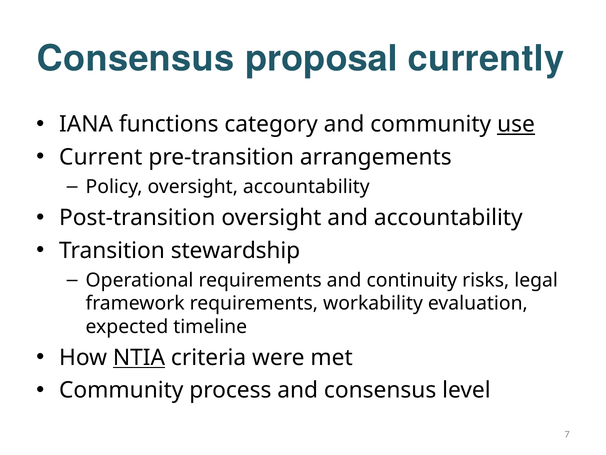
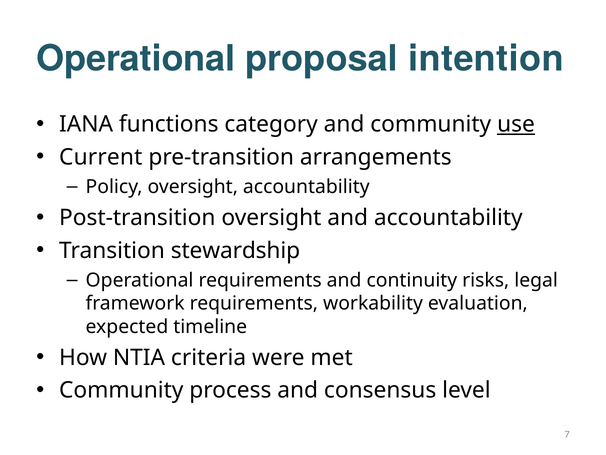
Consensus: Consensus -> Operational (136, 59)
currently: currently -> intention (486, 59)
NTIA underline: present -> none (139, 357)
